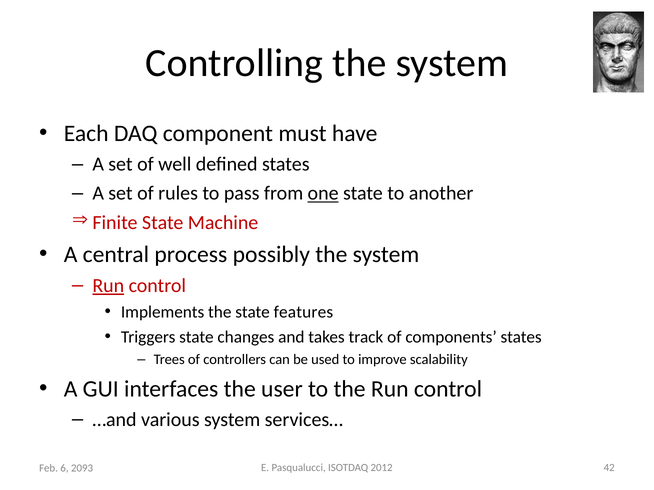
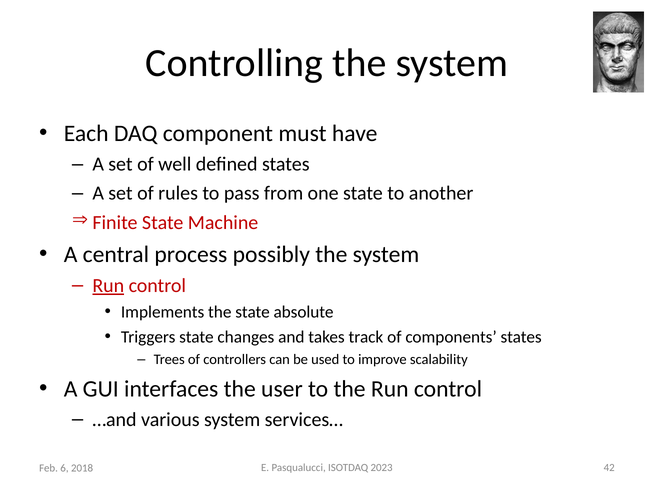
one underline: present -> none (323, 194)
features: features -> absolute (304, 312)
2012: 2012 -> 2023 (382, 468)
2093: 2093 -> 2018 (82, 468)
